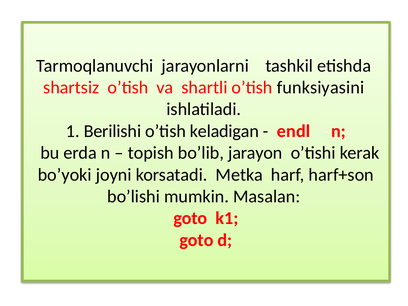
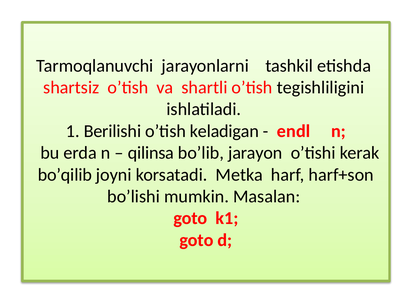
funksiyasini: funksiyasini -> tegishliligini (321, 88)
topish: topish -> qilinsa (151, 153)
bo’yoki: bo’yoki -> bo’qilib (65, 175)
